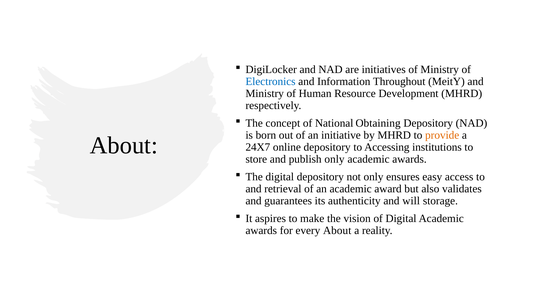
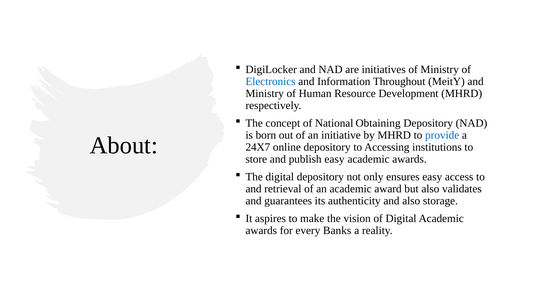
provide colour: orange -> blue (442, 135)
publish only: only -> easy (334, 159)
and will: will -> also (411, 201)
every About: About -> Banks (337, 231)
